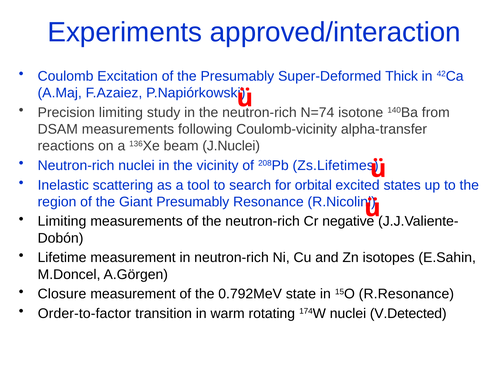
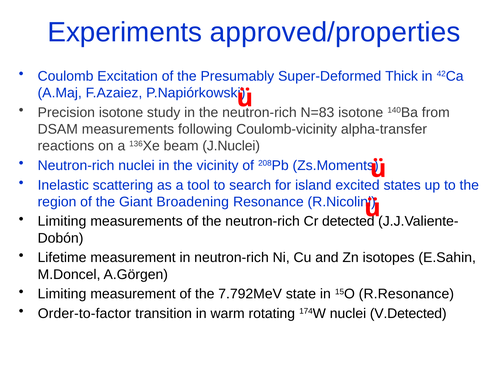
approved/interaction: approved/interaction -> approved/properties (335, 32)
Precision limiting: limiting -> isotone (121, 112)
N=74: N=74 -> N=83 (317, 112)
Zs.Lifetimes: Zs.Lifetimes -> Zs.Moments (336, 165)
orbital: orbital -> island (313, 185)
Giant Presumably: Presumably -> Broadening (193, 202)
negative: negative -> detected (348, 221)
Closure: Closure -> Limiting (62, 294)
0.792MeV: 0.792MeV -> 7.792MeV (250, 294)
